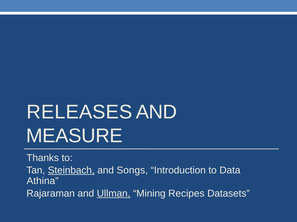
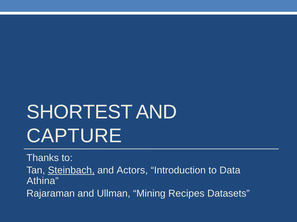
RELEASES: RELEASES -> SHORTEST (80, 112)
MEASURE: MEASURE -> CAPTURE (74, 136)
Songs: Songs -> Actors (132, 171)
Ullman underline: present -> none (114, 194)
